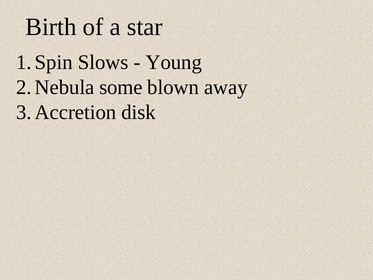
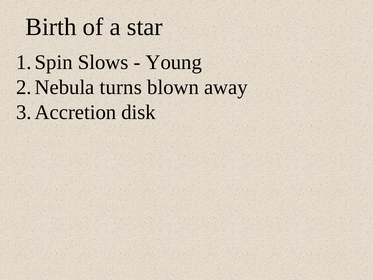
some: some -> turns (121, 87)
